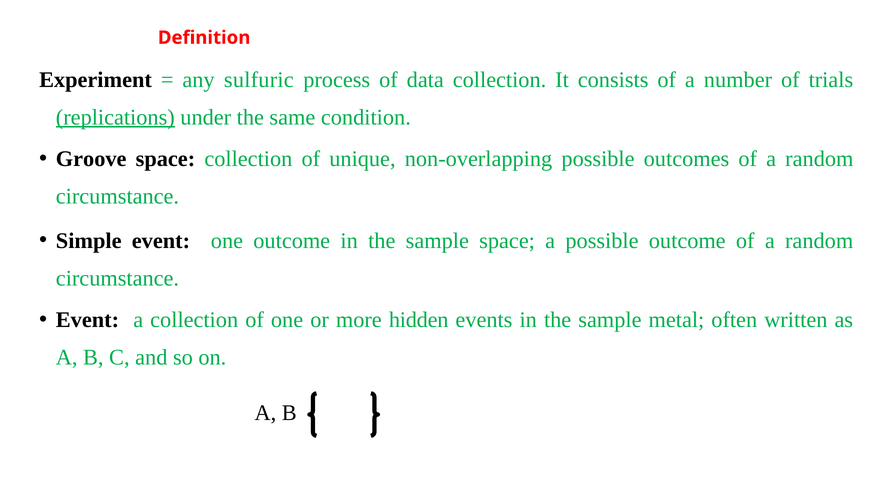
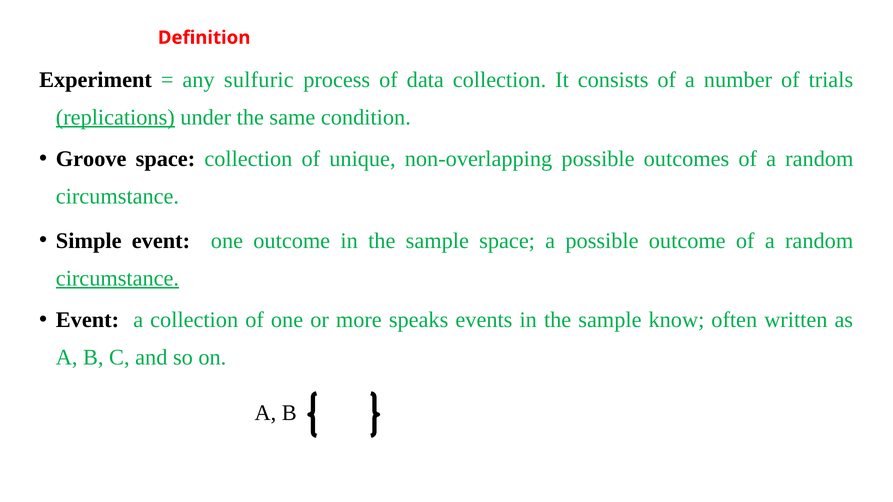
circumstance underline: none -> present (117, 278)
hidden: hidden -> speaks (419, 320)
metal: metal -> know (676, 320)
